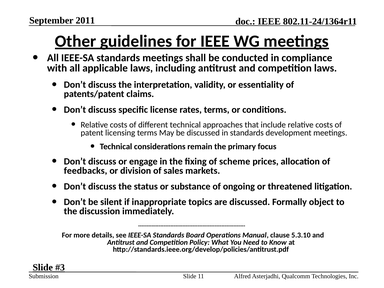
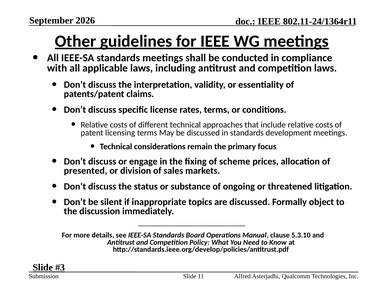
2011: 2011 -> 2026 (85, 20)
feedbacks: feedbacks -> presented (86, 171)
